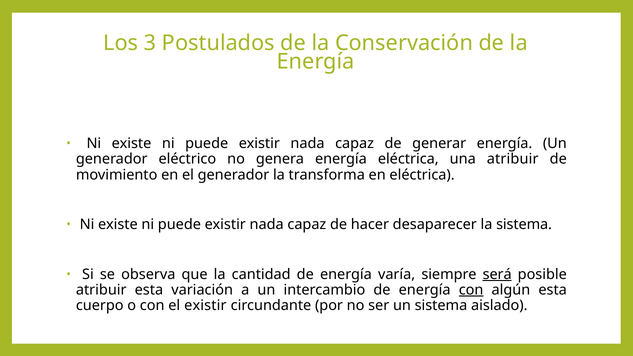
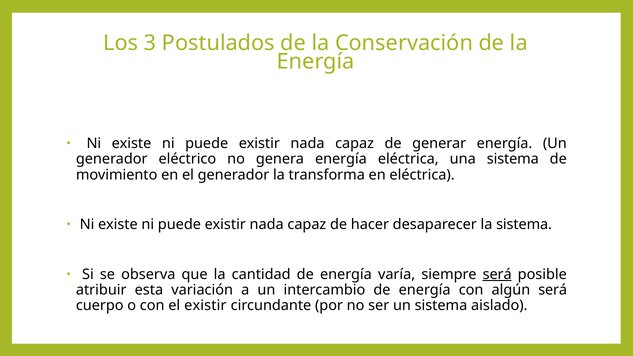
una atribuir: atribuir -> sistema (513, 159)
con underline: present -> none (471, 290)
algún esta: esta -> será (553, 290)
